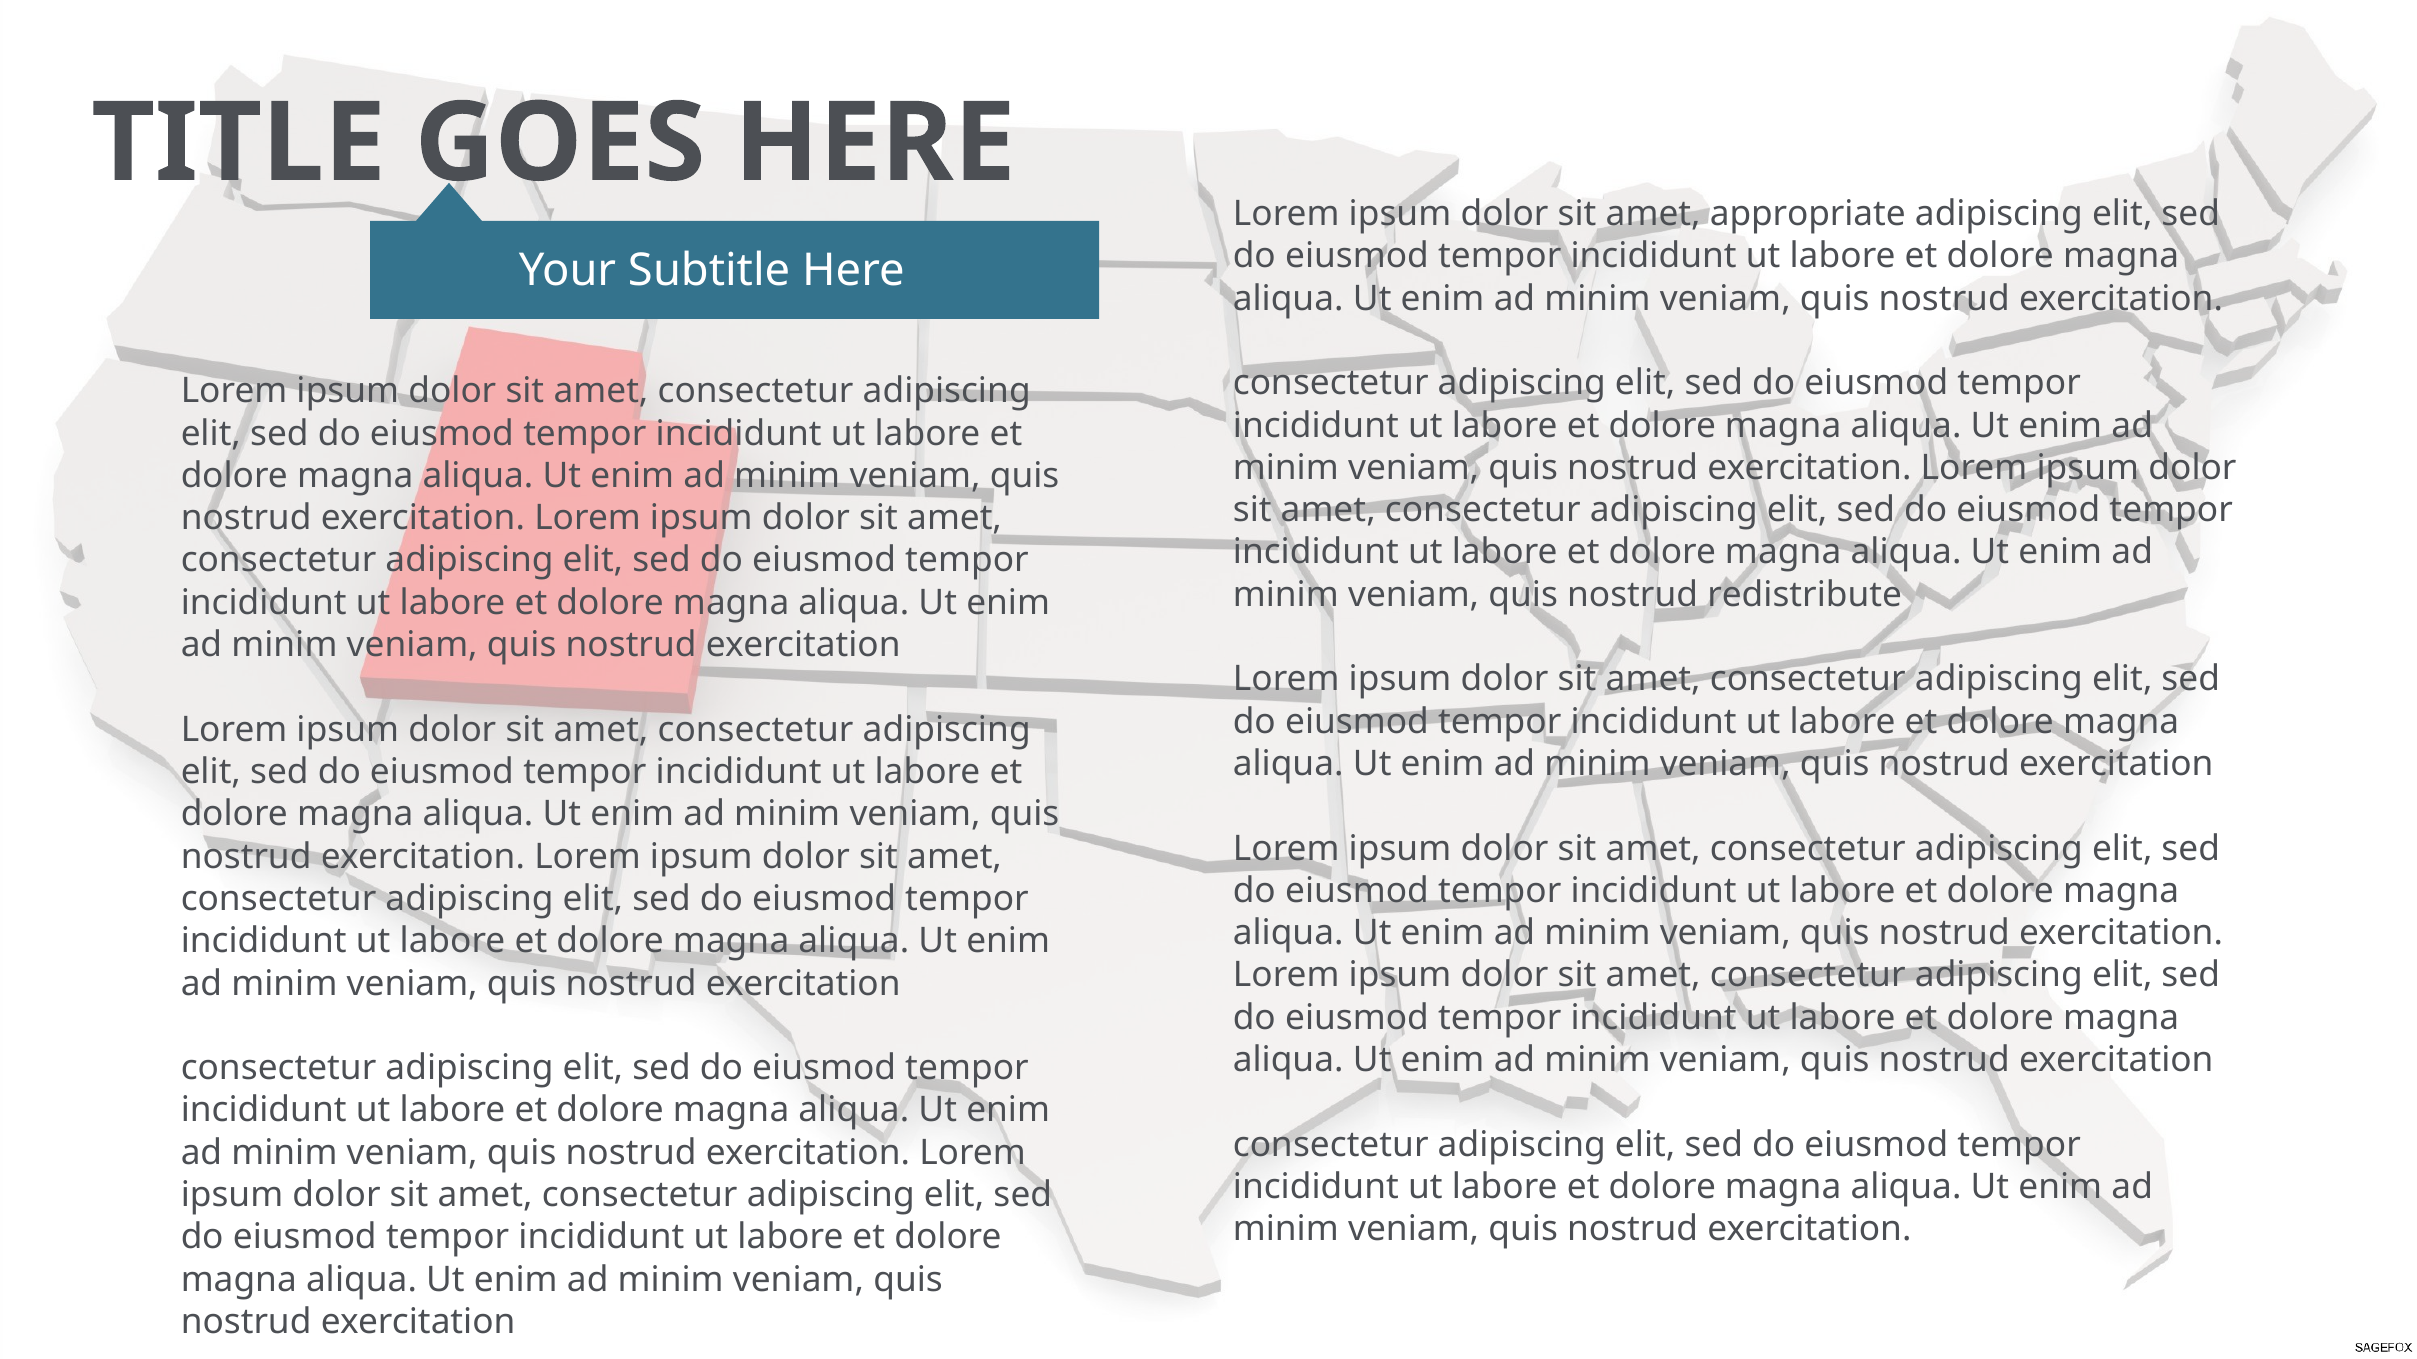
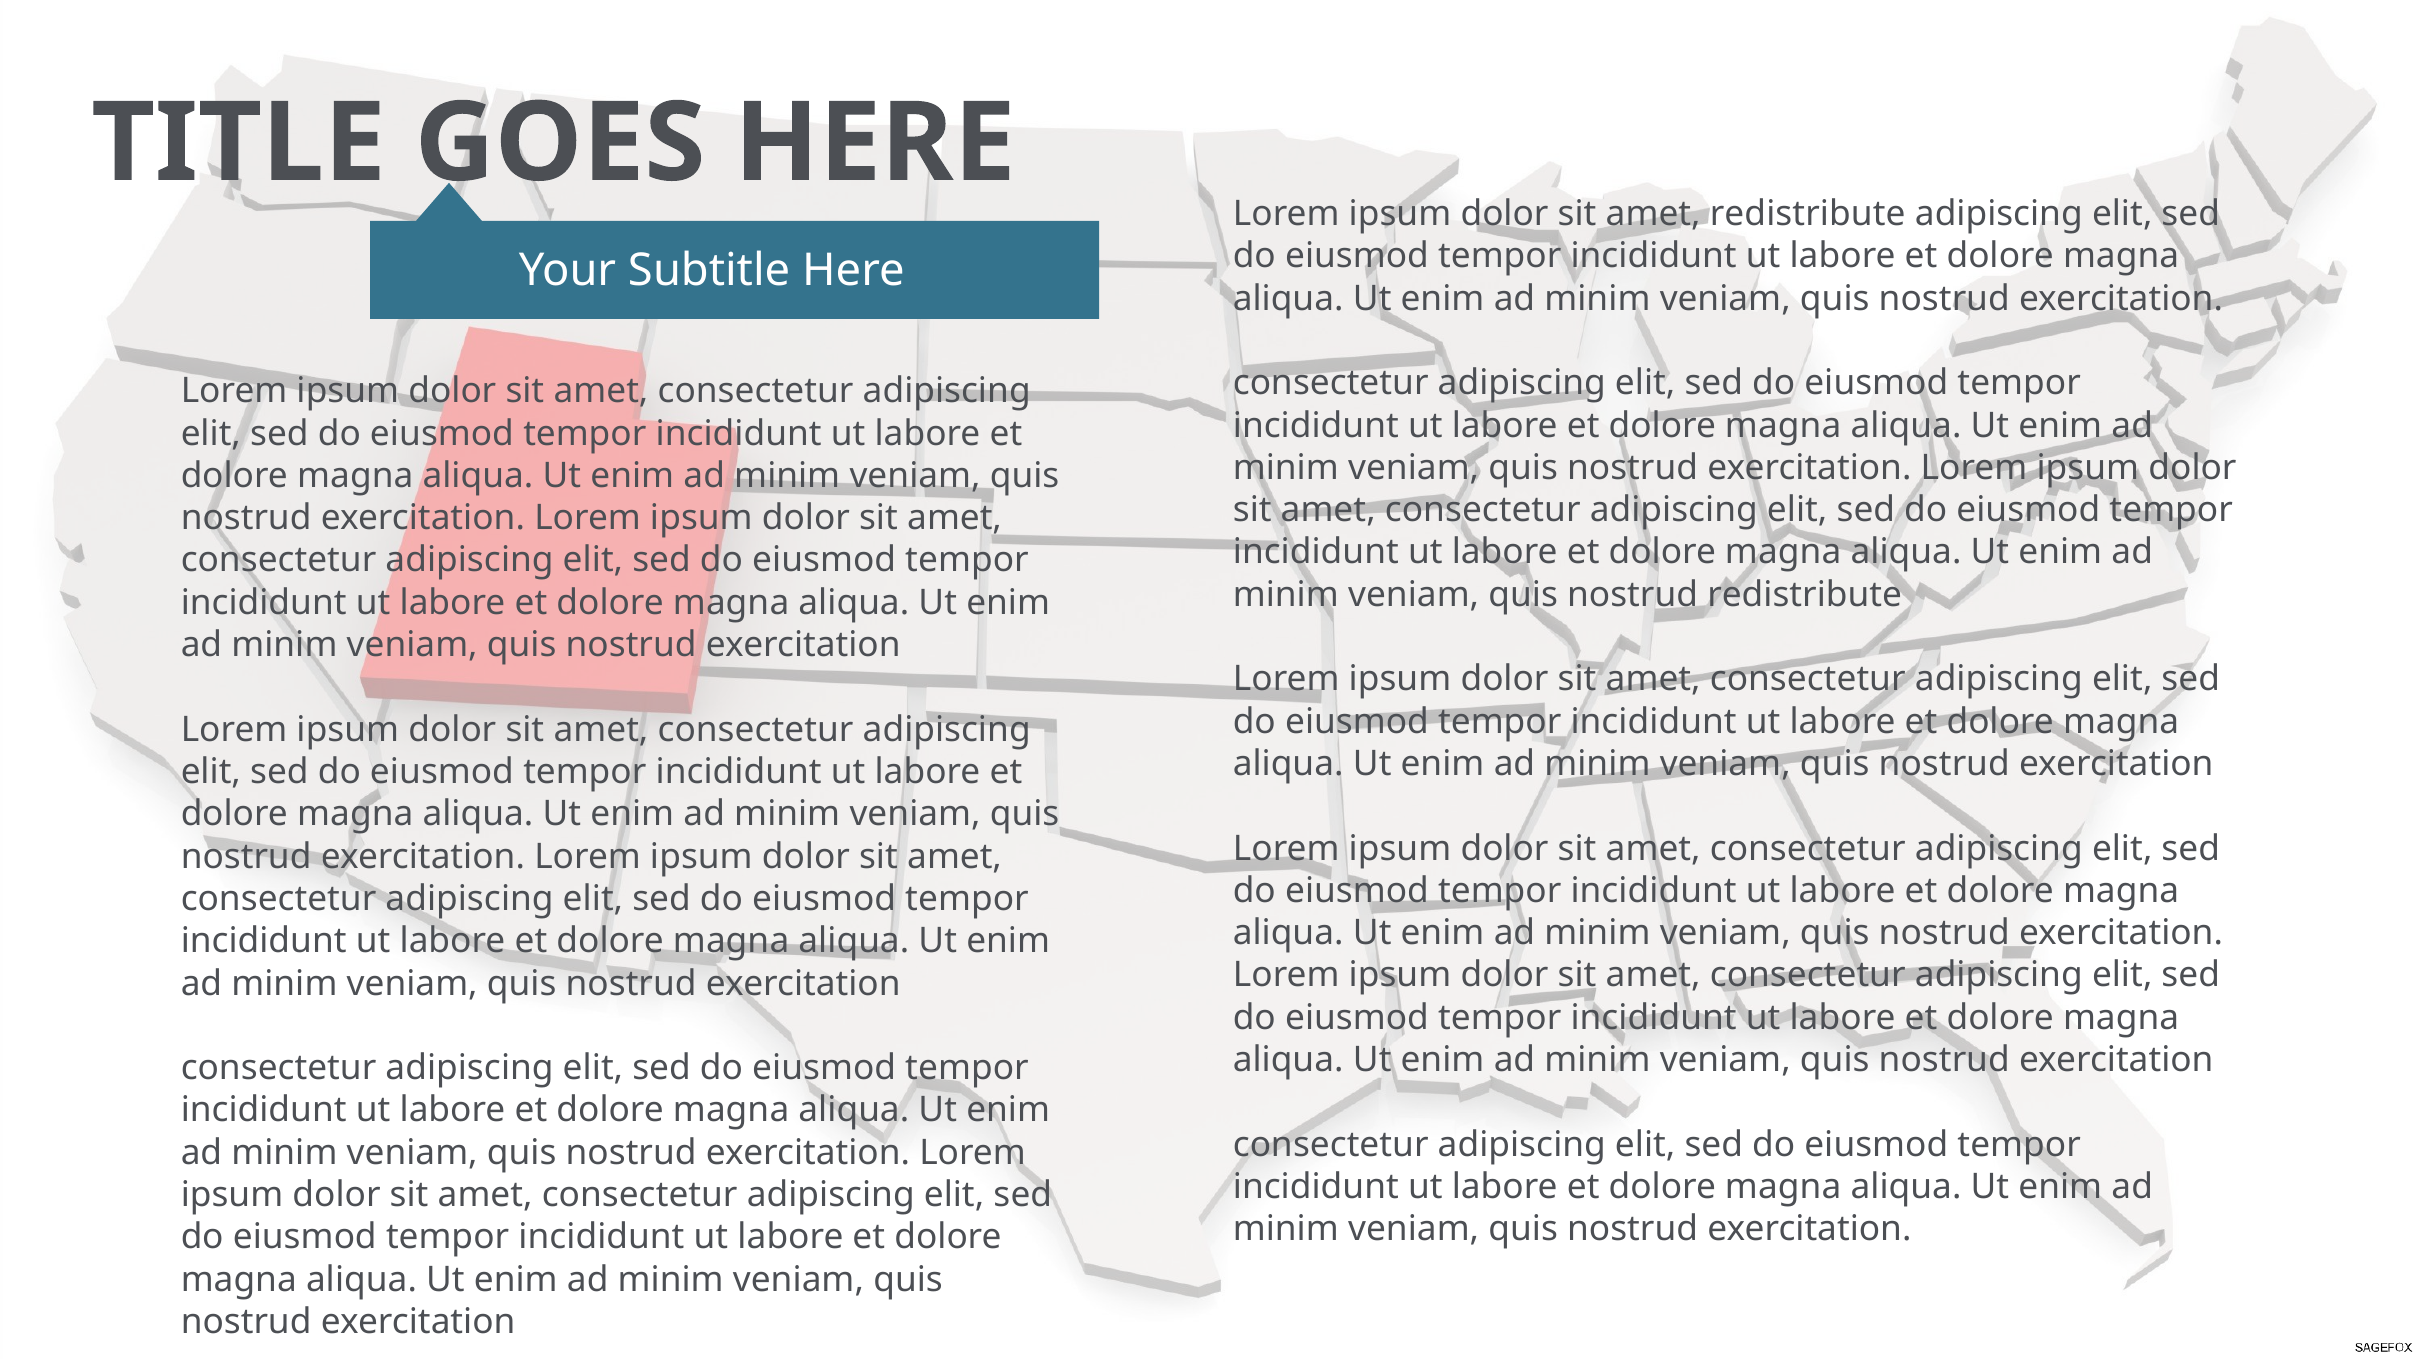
amet appropriate: appropriate -> redistribute (1808, 214)
